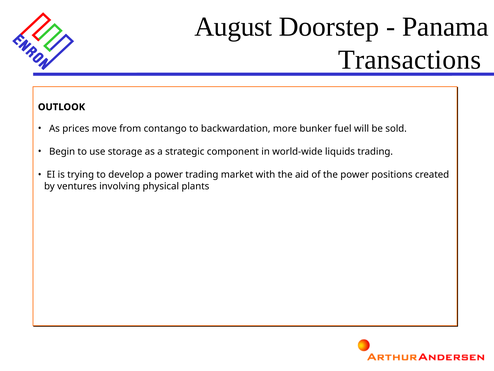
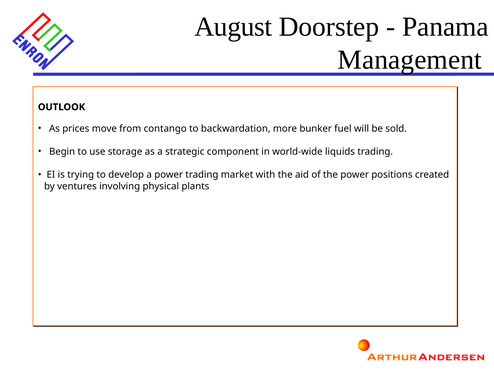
Transactions: Transactions -> Management (410, 60)
